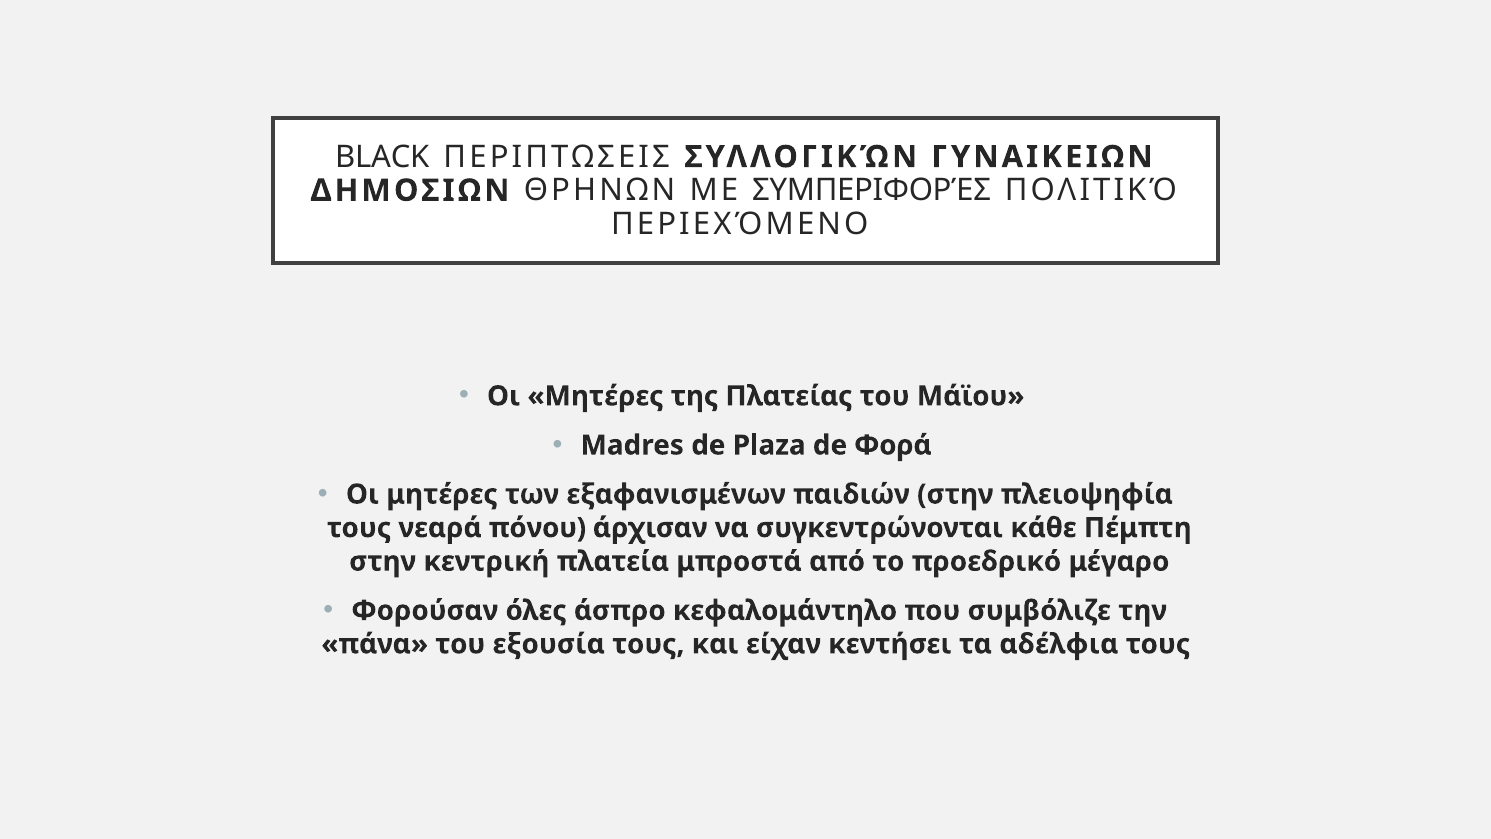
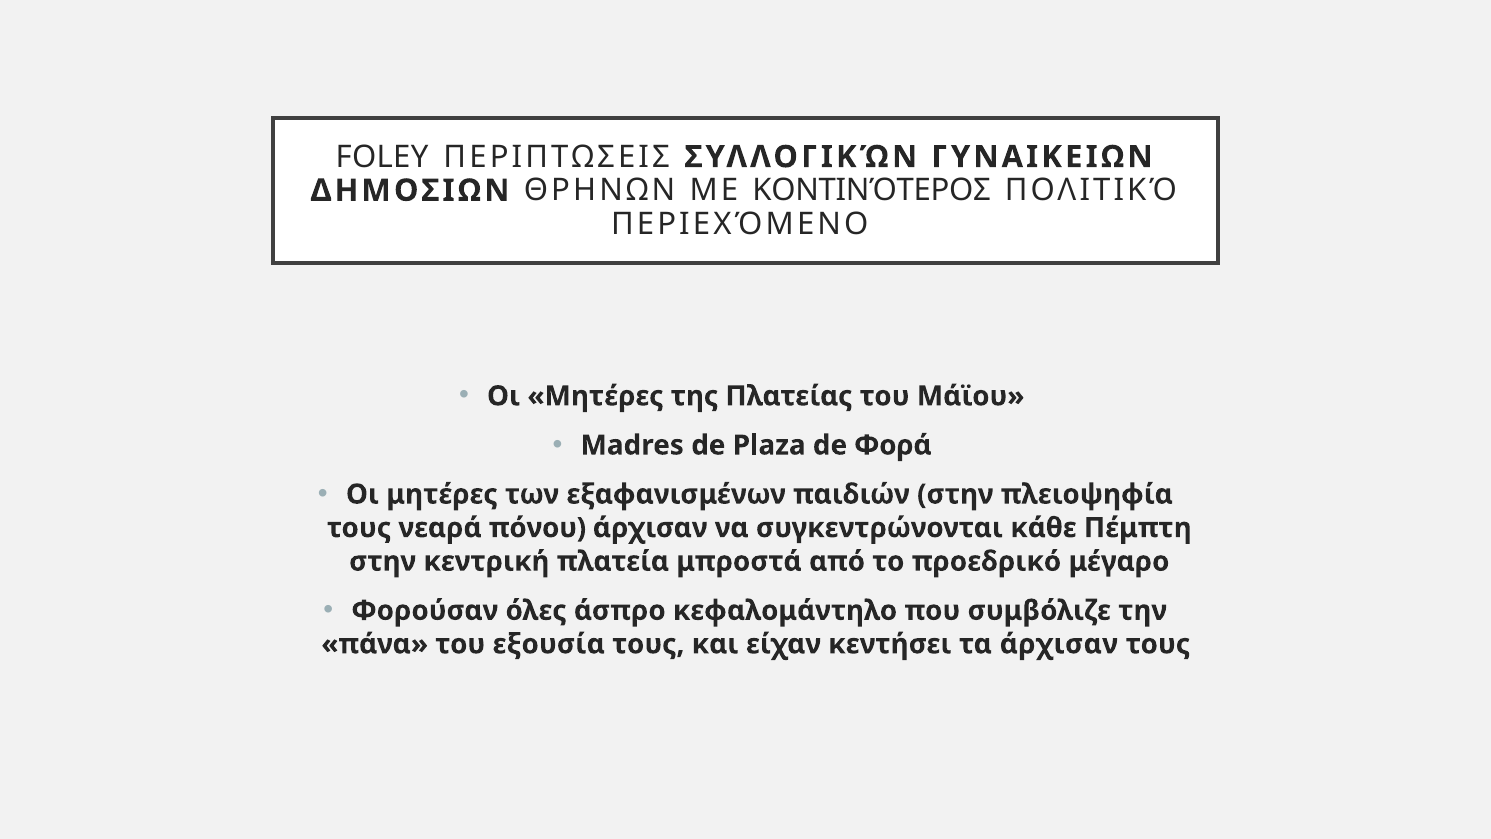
BLACK: BLACK -> FOLEY (382, 157)
ΣΥΜΠΕΡΙΦΟΡΈΣ: ΣΥΜΠΕΡΙΦΟΡΈΣ -> ΚΟΝΤΙΝΌΤΕΡΟΣ (872, 190)
τα αδέλφια: αδέλφια -> άρχισαν (1059, 644)
